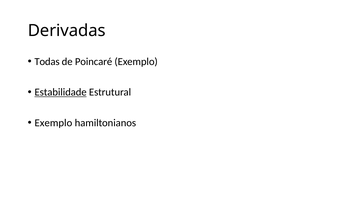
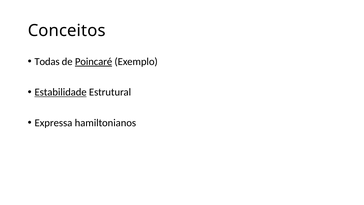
Derivadas: Derivadas -> Conceitos (67, 31)
Poincaré underline: none -> present (94, 62)
Exemplo: Exemplo -> Expressa (53, 123)
